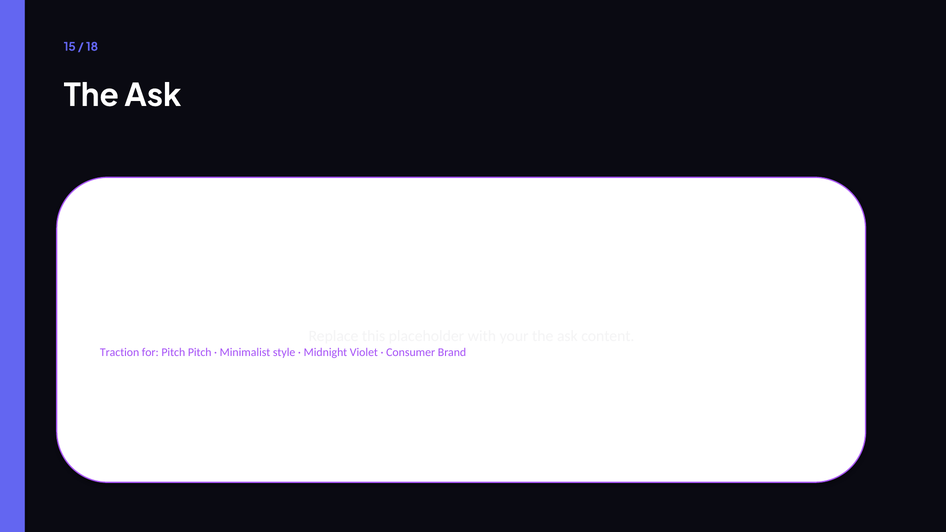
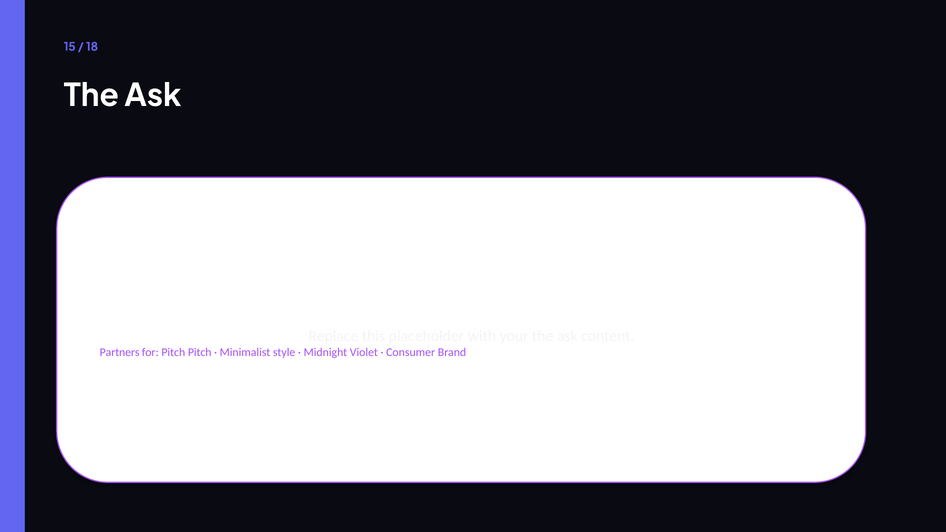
Traction: Traction -> Partners (120, 353)
